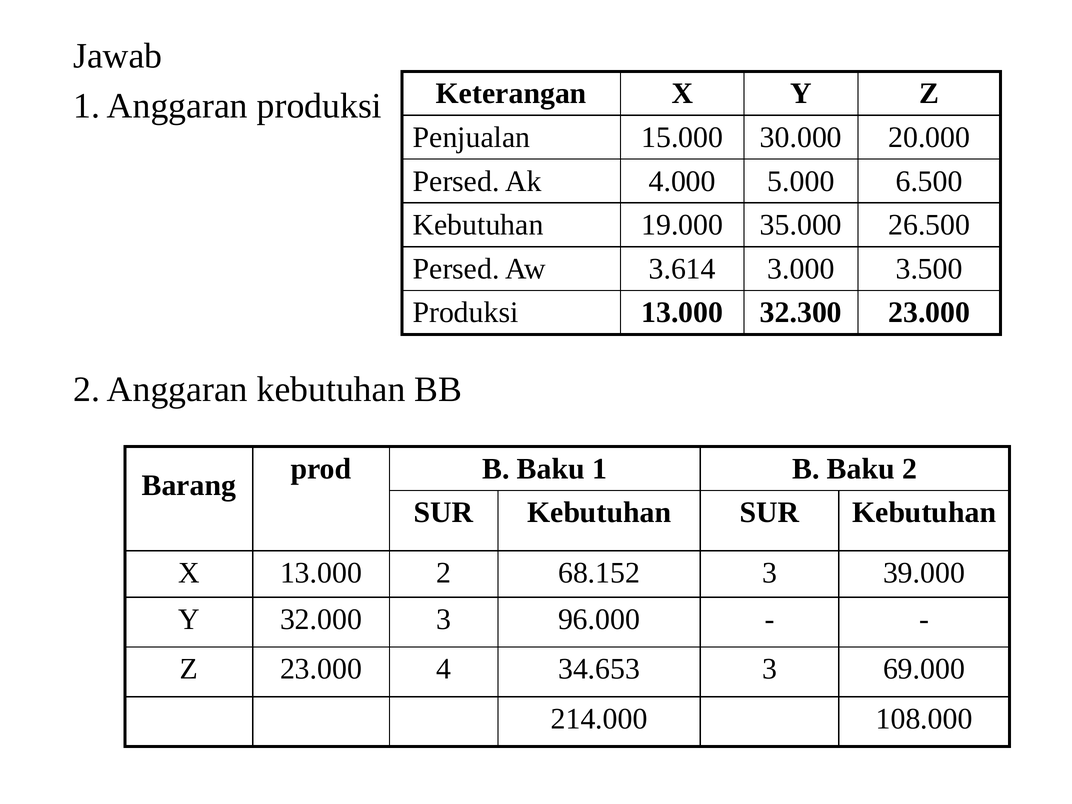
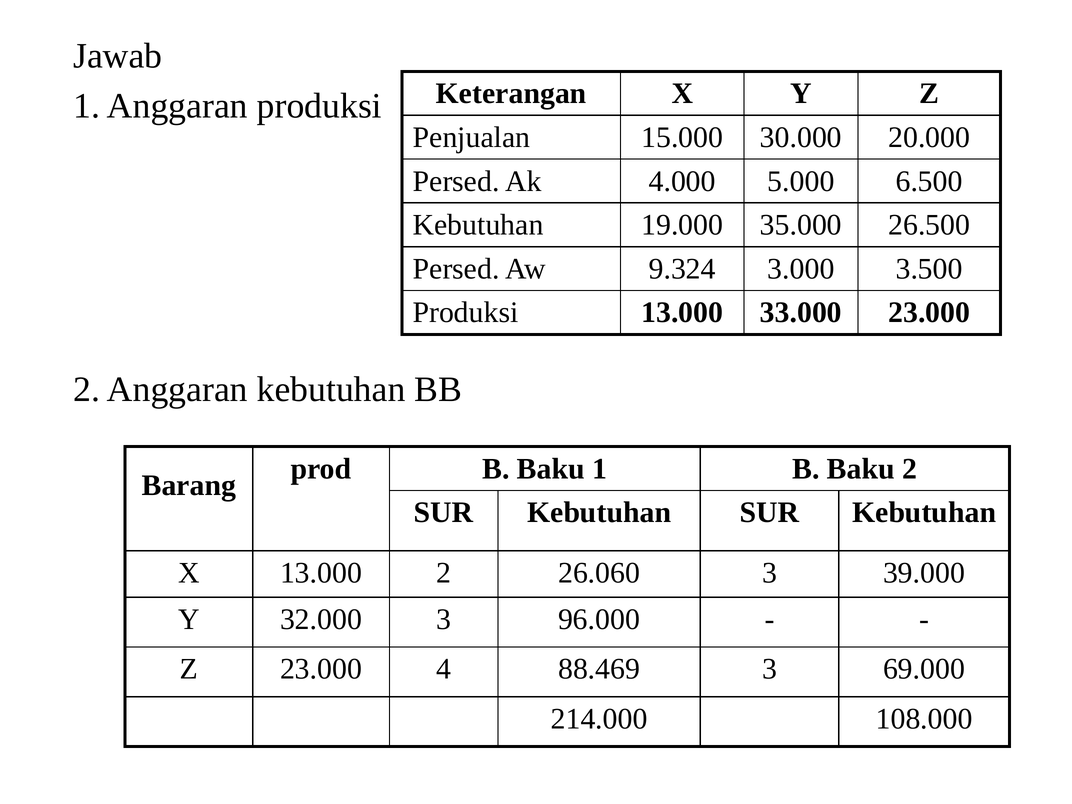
3.614: 3.614 -> 9.324 (682, 269)
32.300: 32.300 -> 33.000 (801, 313)
68.152: 68.152 -> 26.060 (599, 573)
34.653: 34.653 -> 88.469 (599, 669)
